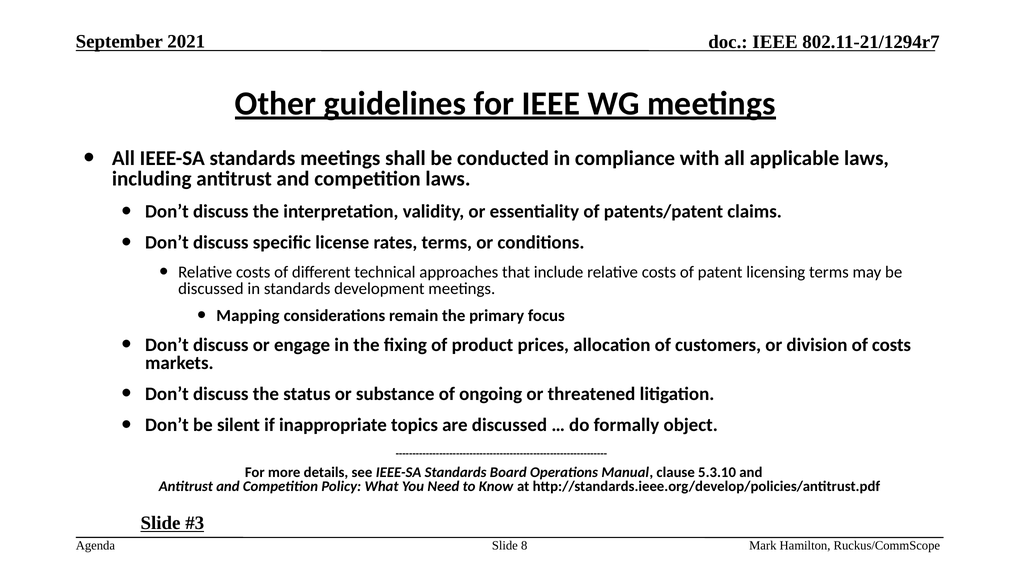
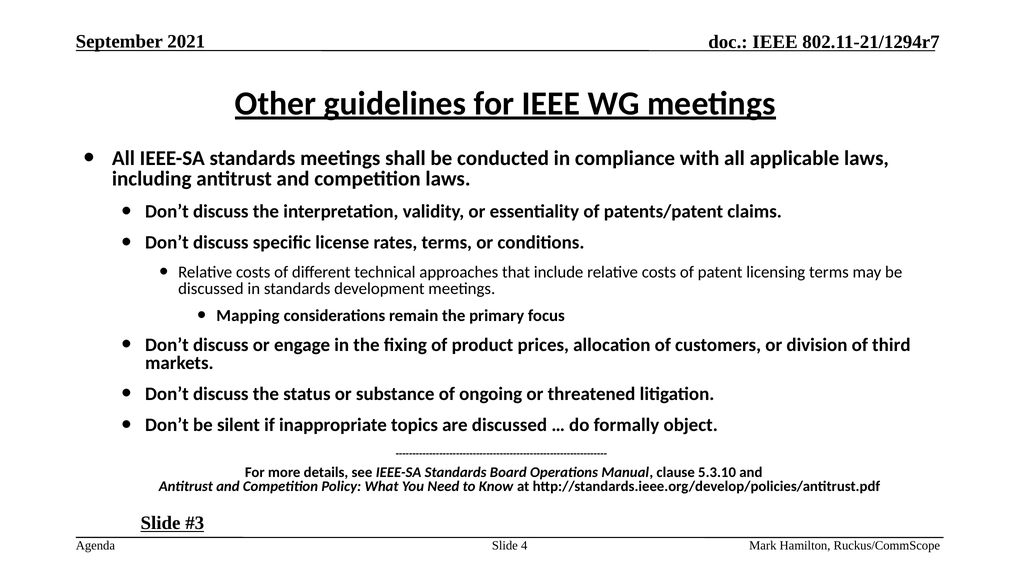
of costs: costs -> third (891, 345)
8: 8 -> 4 (524, 545)
